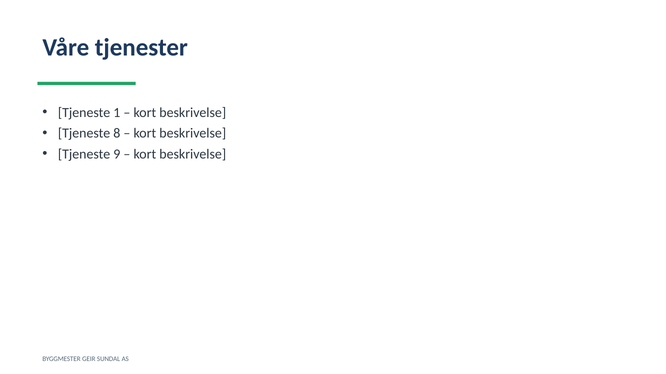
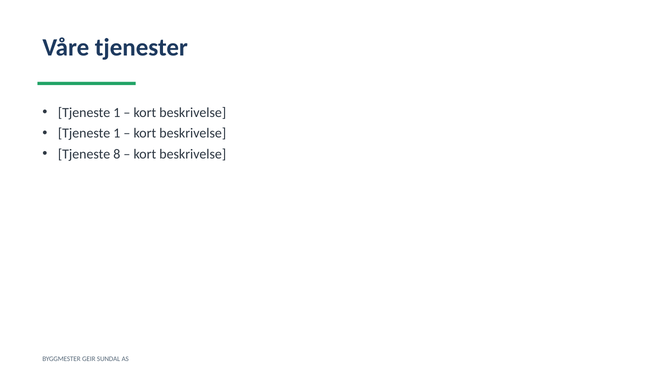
8: 8 -> 1 (117, 134)
9: 9 -> 8 (117, 154)
